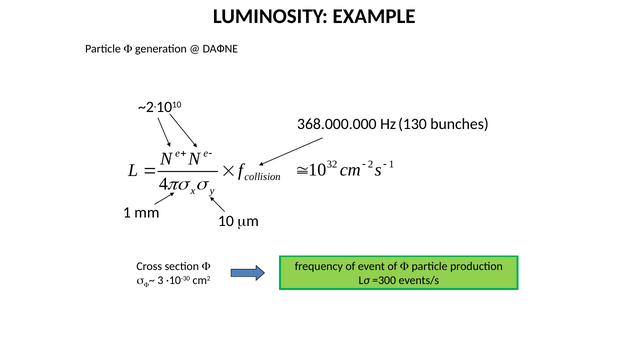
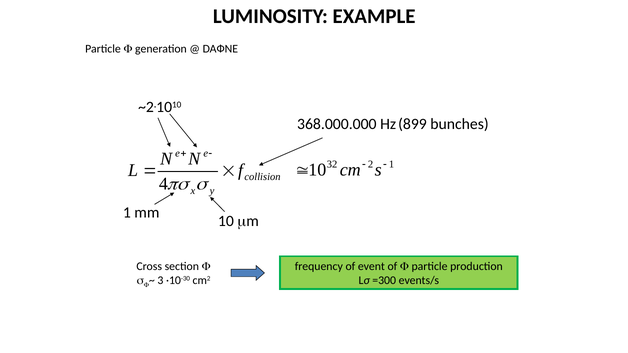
130: 130 -> 899 (413, 124)
